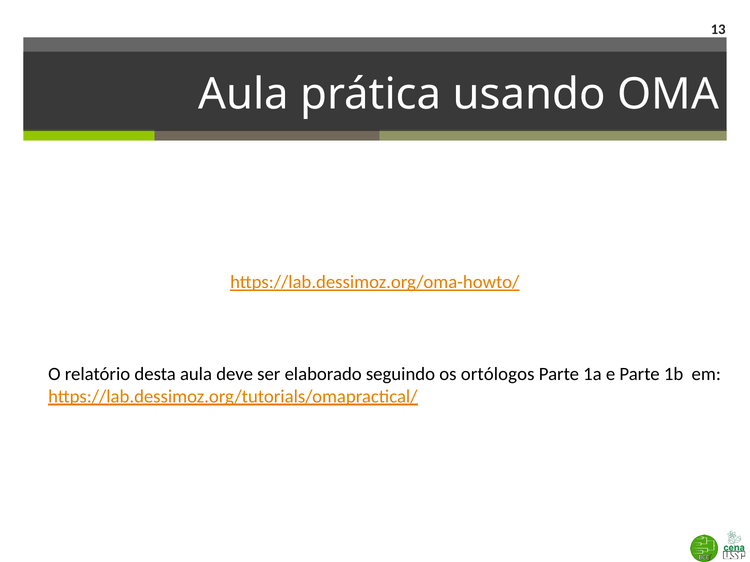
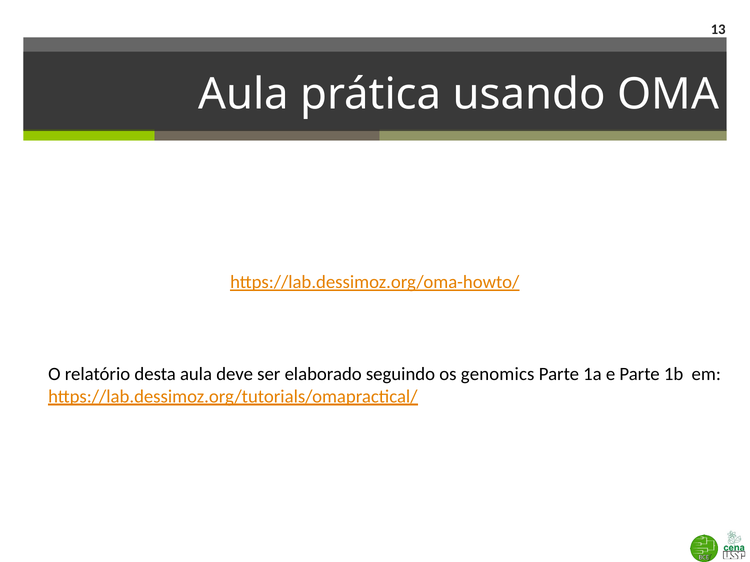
ortólogos: ortólogos -> genomics (498, 374)
